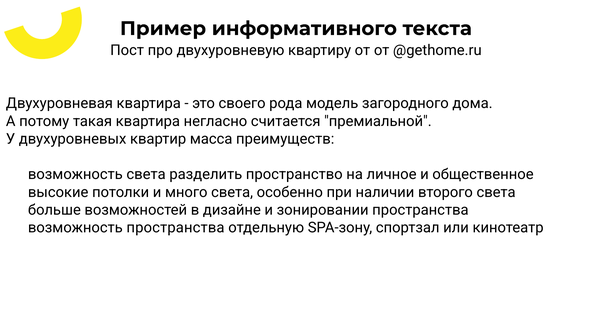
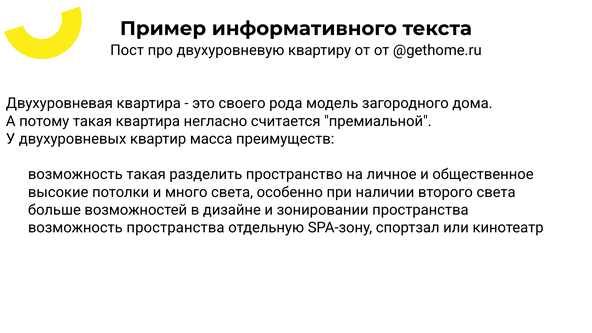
света: света -> такая (146, 174)
